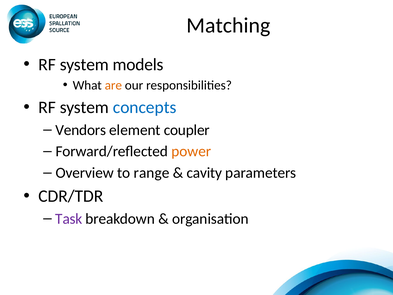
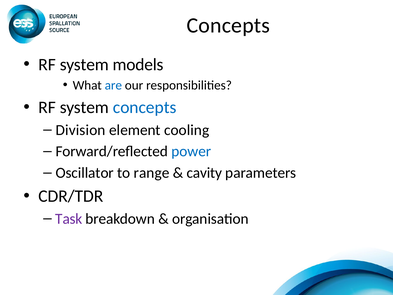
Matching: Matching -> Concepts (228, 25)
are colour: orange -> blue (113, 85)
Vendors: Vendors -> Division (81, 130)
coupler: coupler -> cooling (187, 130)
power colour: orange -> blue (191, 151)
Overview: Overview -> Oscillator (85, 173)
